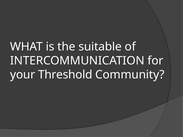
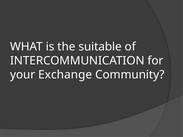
Threshold: Threshold -> Exchange (65, 75)
